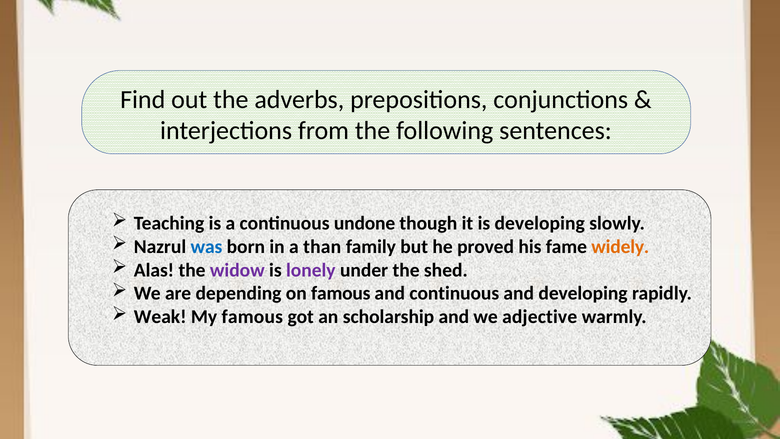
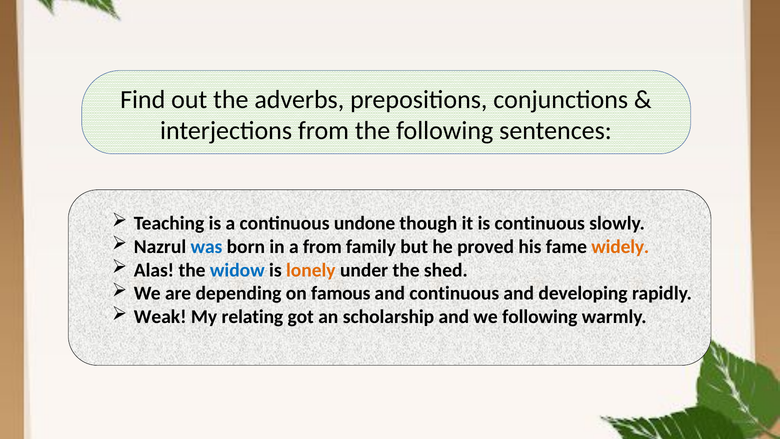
is developing: developing -> continuous (540, 223)
a than: than -> from (322, 247)
widow colour: purple -> blue (237, 270)
lonely colour: purple -> orange (311, 270)
My famous: famous -> relating (252, 317)
we adjective: adjective -> following (540, 317)
